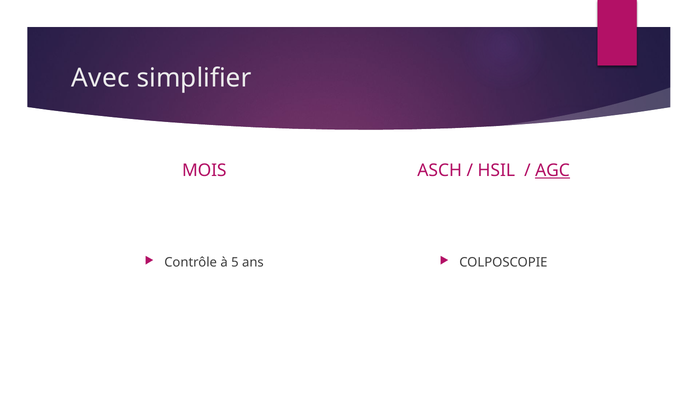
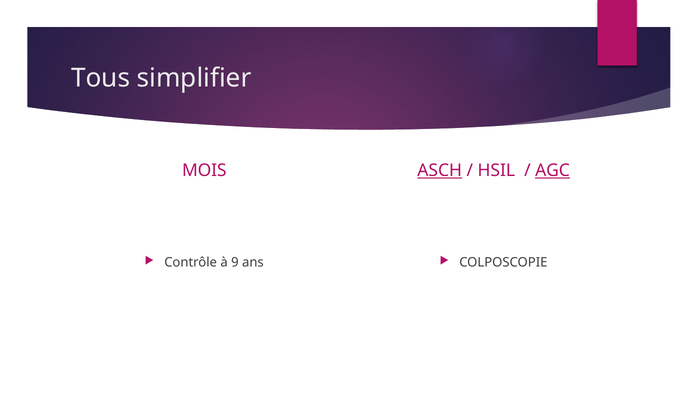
Avec: Avec -> Tous (101, 78)
ASCH underline: none -> present (440, 170)
5: 5 -> 9 (235, 262)
